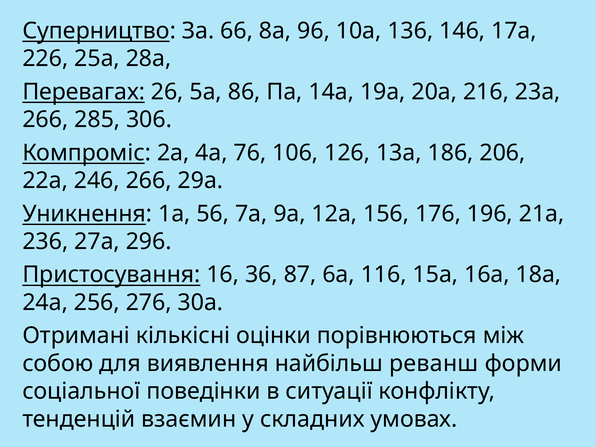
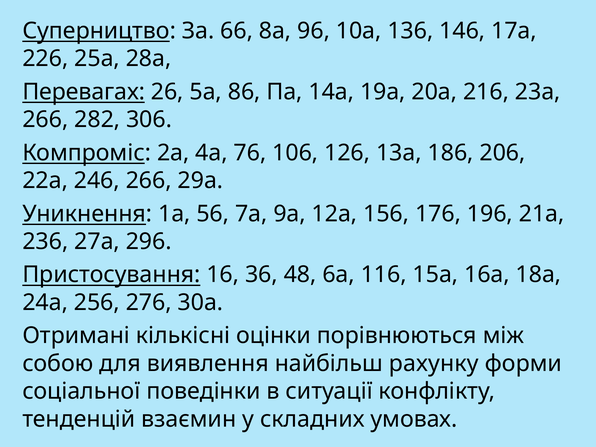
285: 285 -> 282 (97, 120)
87: 87 -> 48 (300, 275)
реванш: реванш -> рахунку (434, 363)
